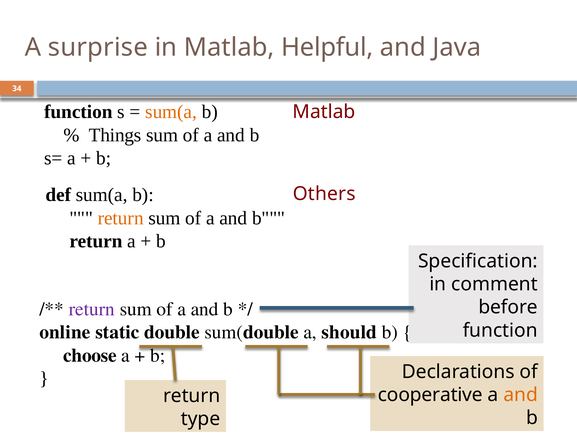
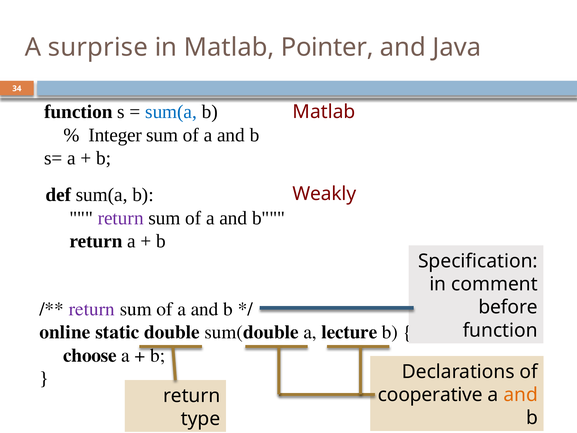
Helpful: Helpful -> Pointer (327, 47)
sum(a colour: orange -> blue (171, 112)
Things: Things -> Integer (115, 135)
Others: Others -> Weakly (324, 194)
return colour: orange -> purple (121, 218)
should: should -> lecture (349, 332)
